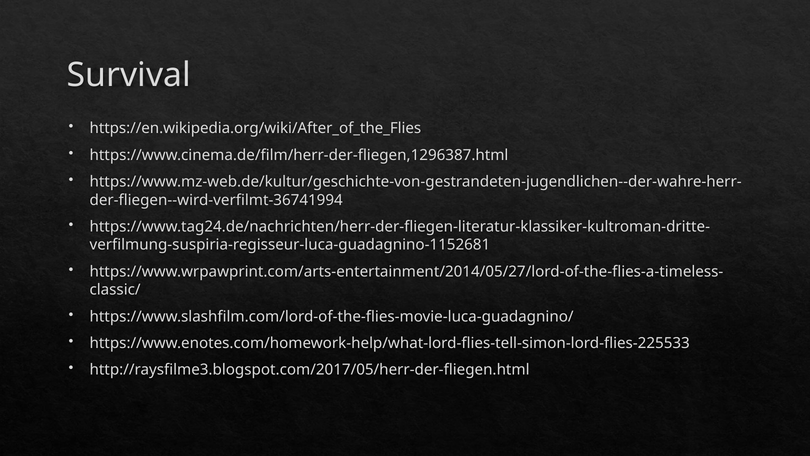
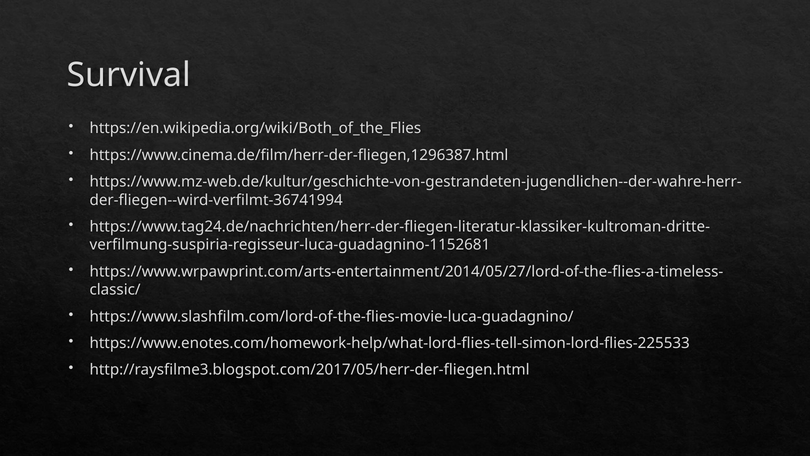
https://en.wikipedia.org/wiki/After_of_the_Flies: https://en.wikipedia.org/wiki/After_of_the_Flies -> https://en.wikipedia.org/wiki/Both_of_the_Flies (255, 128)
